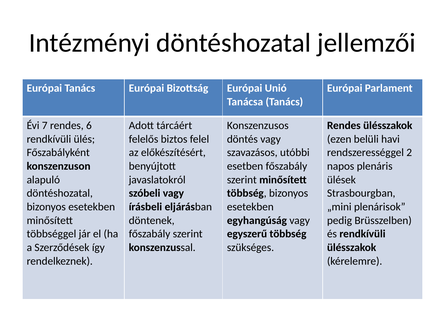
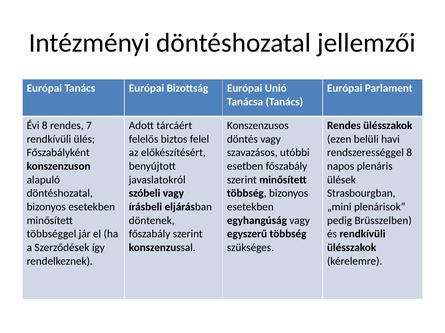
Évi 7: 7 -> 8 (45, 126)
6: 6 -> 7 (89, 126)
rendszerességgel 2: 2 -> 8 (409, 153)
